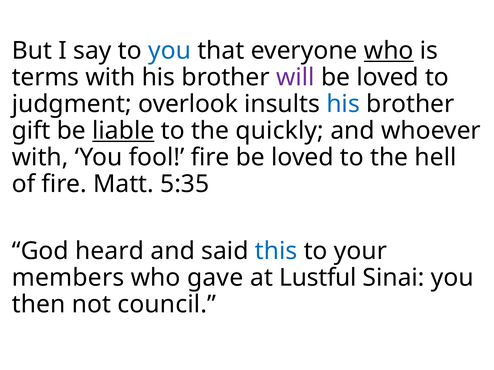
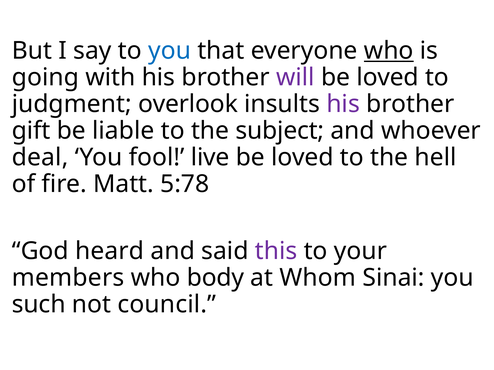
terms: terms -> going (45, 77)
his colour: blue -> purple (343, 104)
liable underline: present -> none (123, 131)
quickly: quickly -> subject (280, 131)
with: with -> deal (40, 158)
fool fire: fire -> live (210, 158)
5:35: 5:35 -> 5:78 (185, 184)
this colour: blue -> purple (276, 251)
gave: gave -> body (215, 278)
Lustful: Lustful -> Whom (318, 278)
then: then -> such (39, 305)
